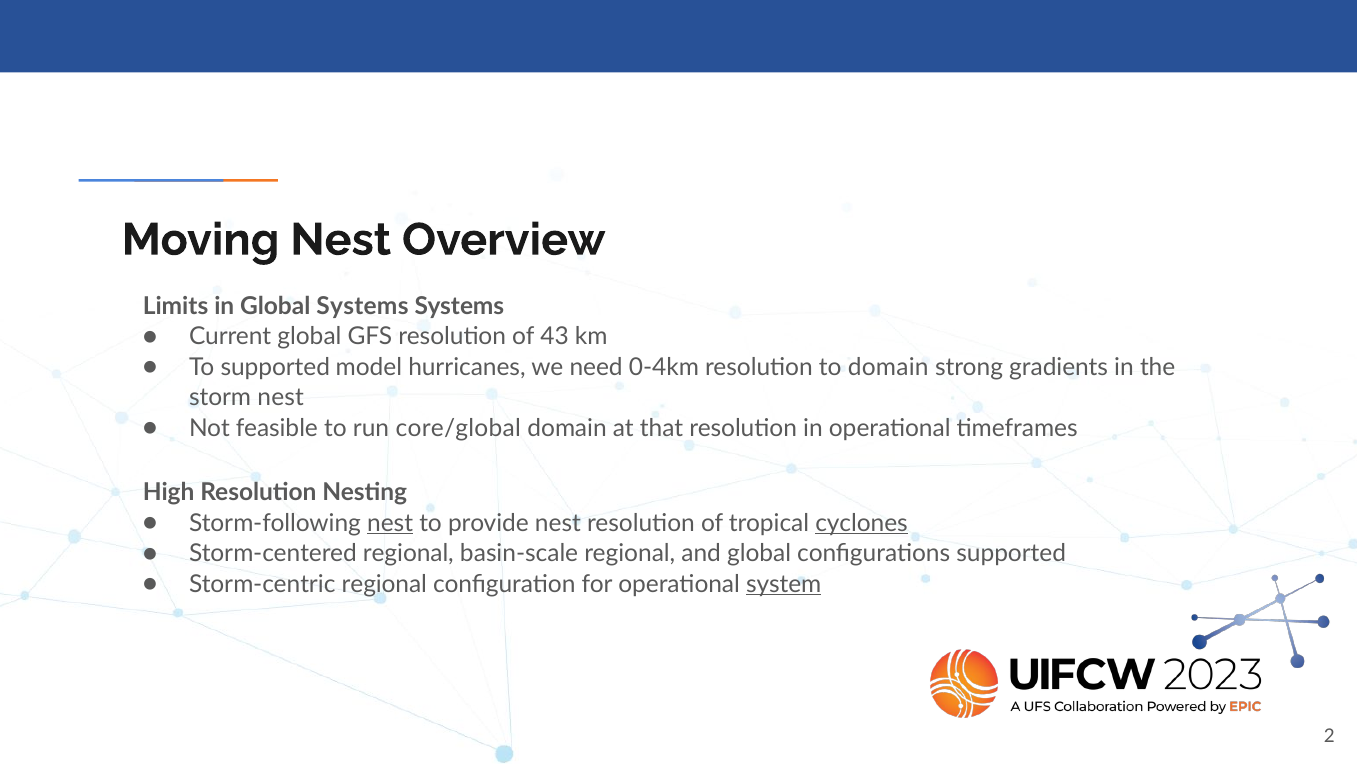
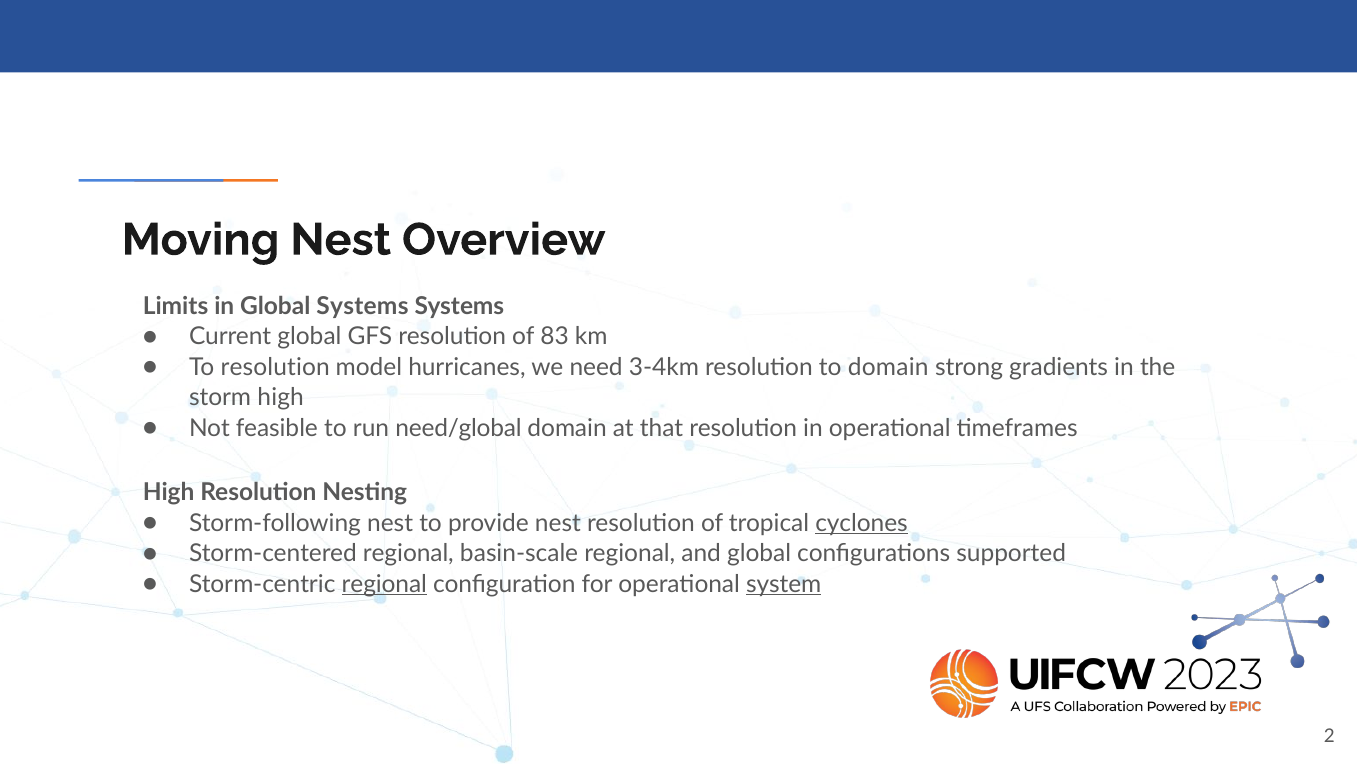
43: 43 -> 83 (555, 337)
To supported: supported -> resolution (275, 367)
0-4km: 0-4km -> 3-4km (664, 367)
storm nest: nest -> high (281, 398)
core/global: core/global -> need/global (458, 428)
nest underline: present -> none (390, 523)
regional underline: none -> present (384, 584)
